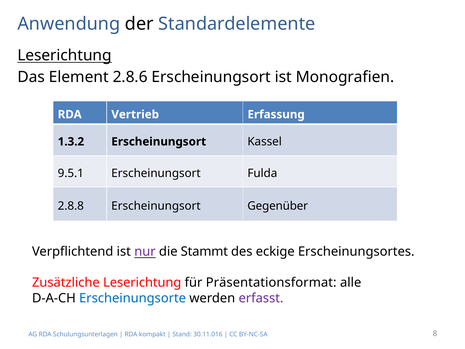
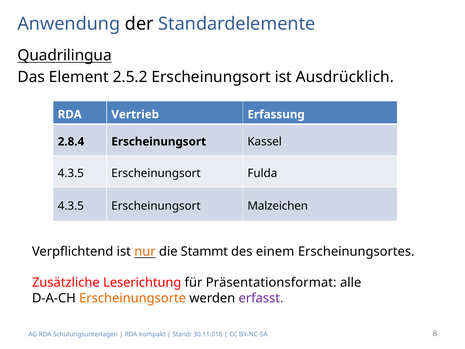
Leserichtung: Leserichtung -> Quadrilingua (65, 55)
2.8.6: 2.8.6 -> 2.5.2 (130, 77)
Monografien: Monografien -> Ausdrücklich (345, 77)
1.3.2: 1.3.2 -> 2.8.4 (71, 142)
9.5.1: 9.5.1 -> 4.3.5 (71, 173)
2.8.8: 2.8.8 -> 4.3.5 (71, 206)
Gegenüber: Gegenüber -> Malzeichen (278, 206)
nur colour: purple -> orange (145, 252)
eckige: eckige -> einem (275, 252)
Erscheinungsorte colour: blue -> orange (133, 298)
